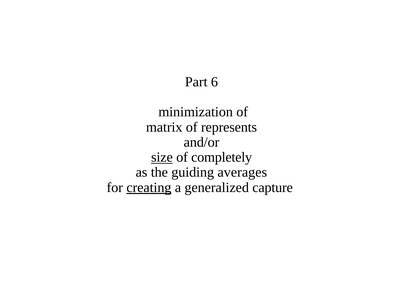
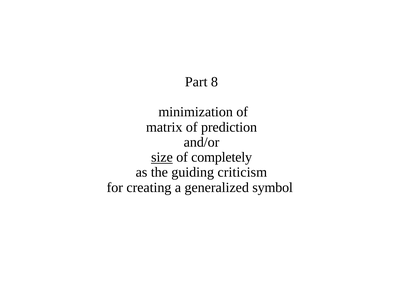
6: 6 -> 8 (214, 82)
represents: represents -> prediction (229, 127)
averages: averages -> criticism (242, 173)
creating underline: present -> none (149, 188)
capture: capture -> symbol (273, 188)
